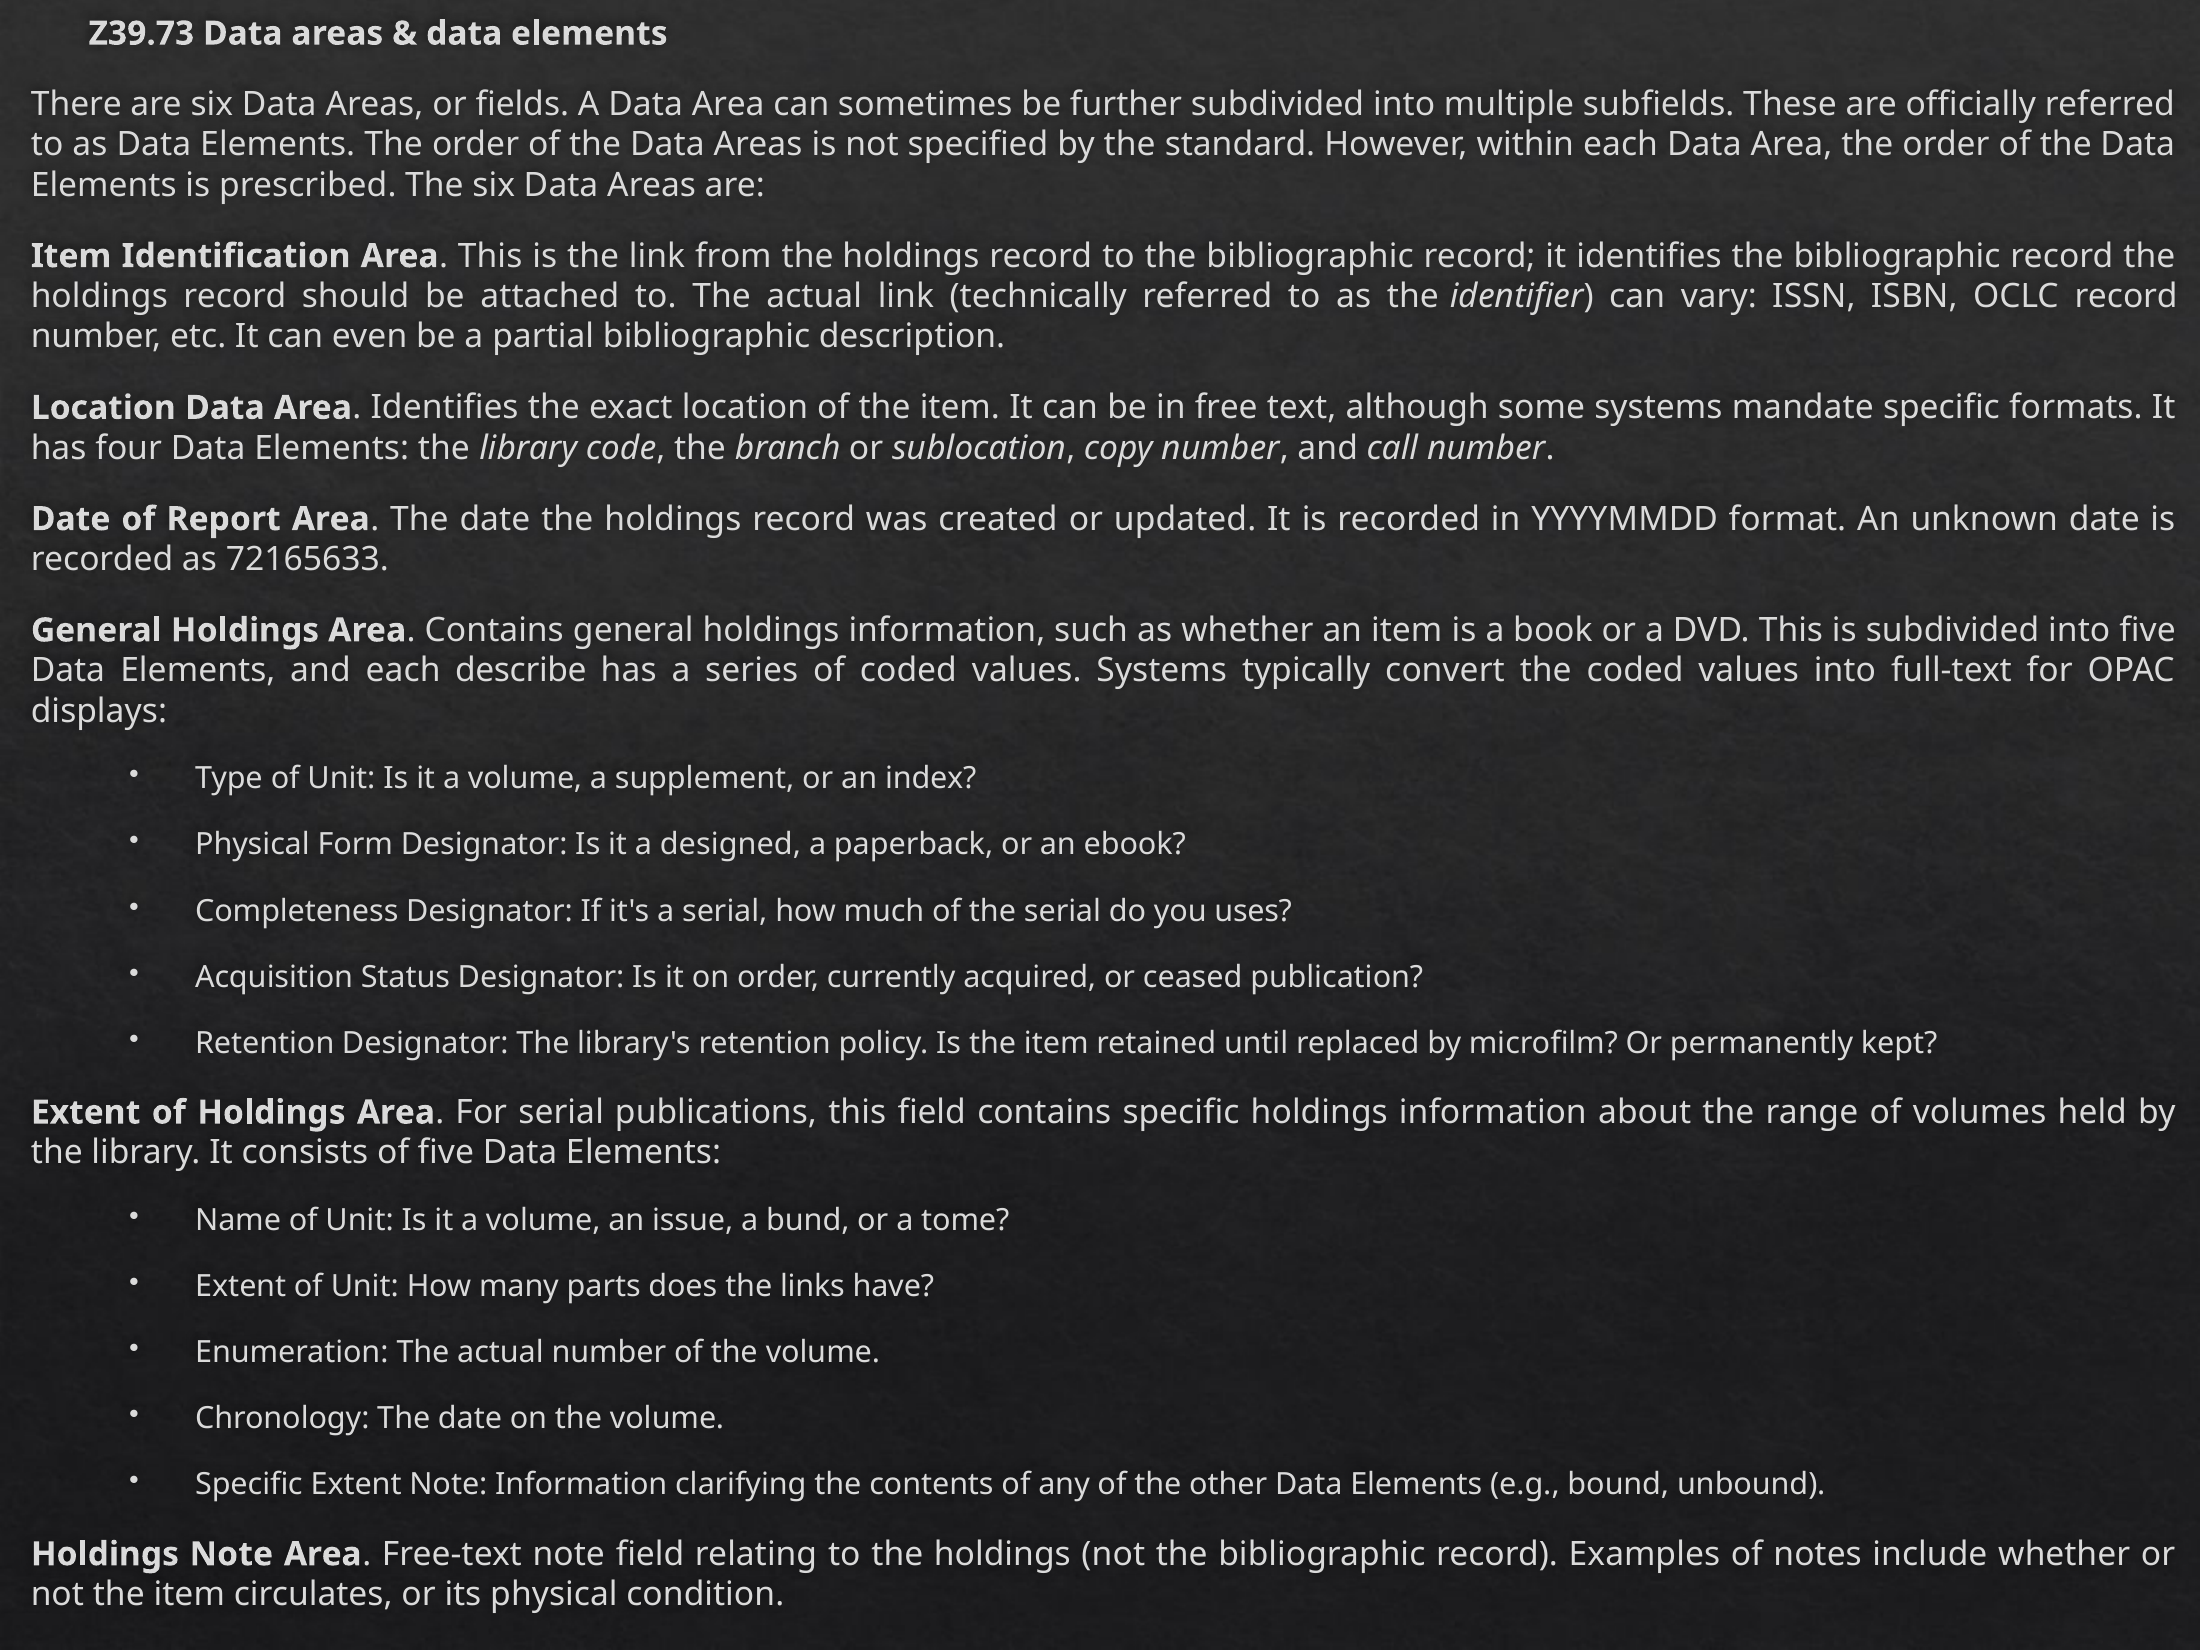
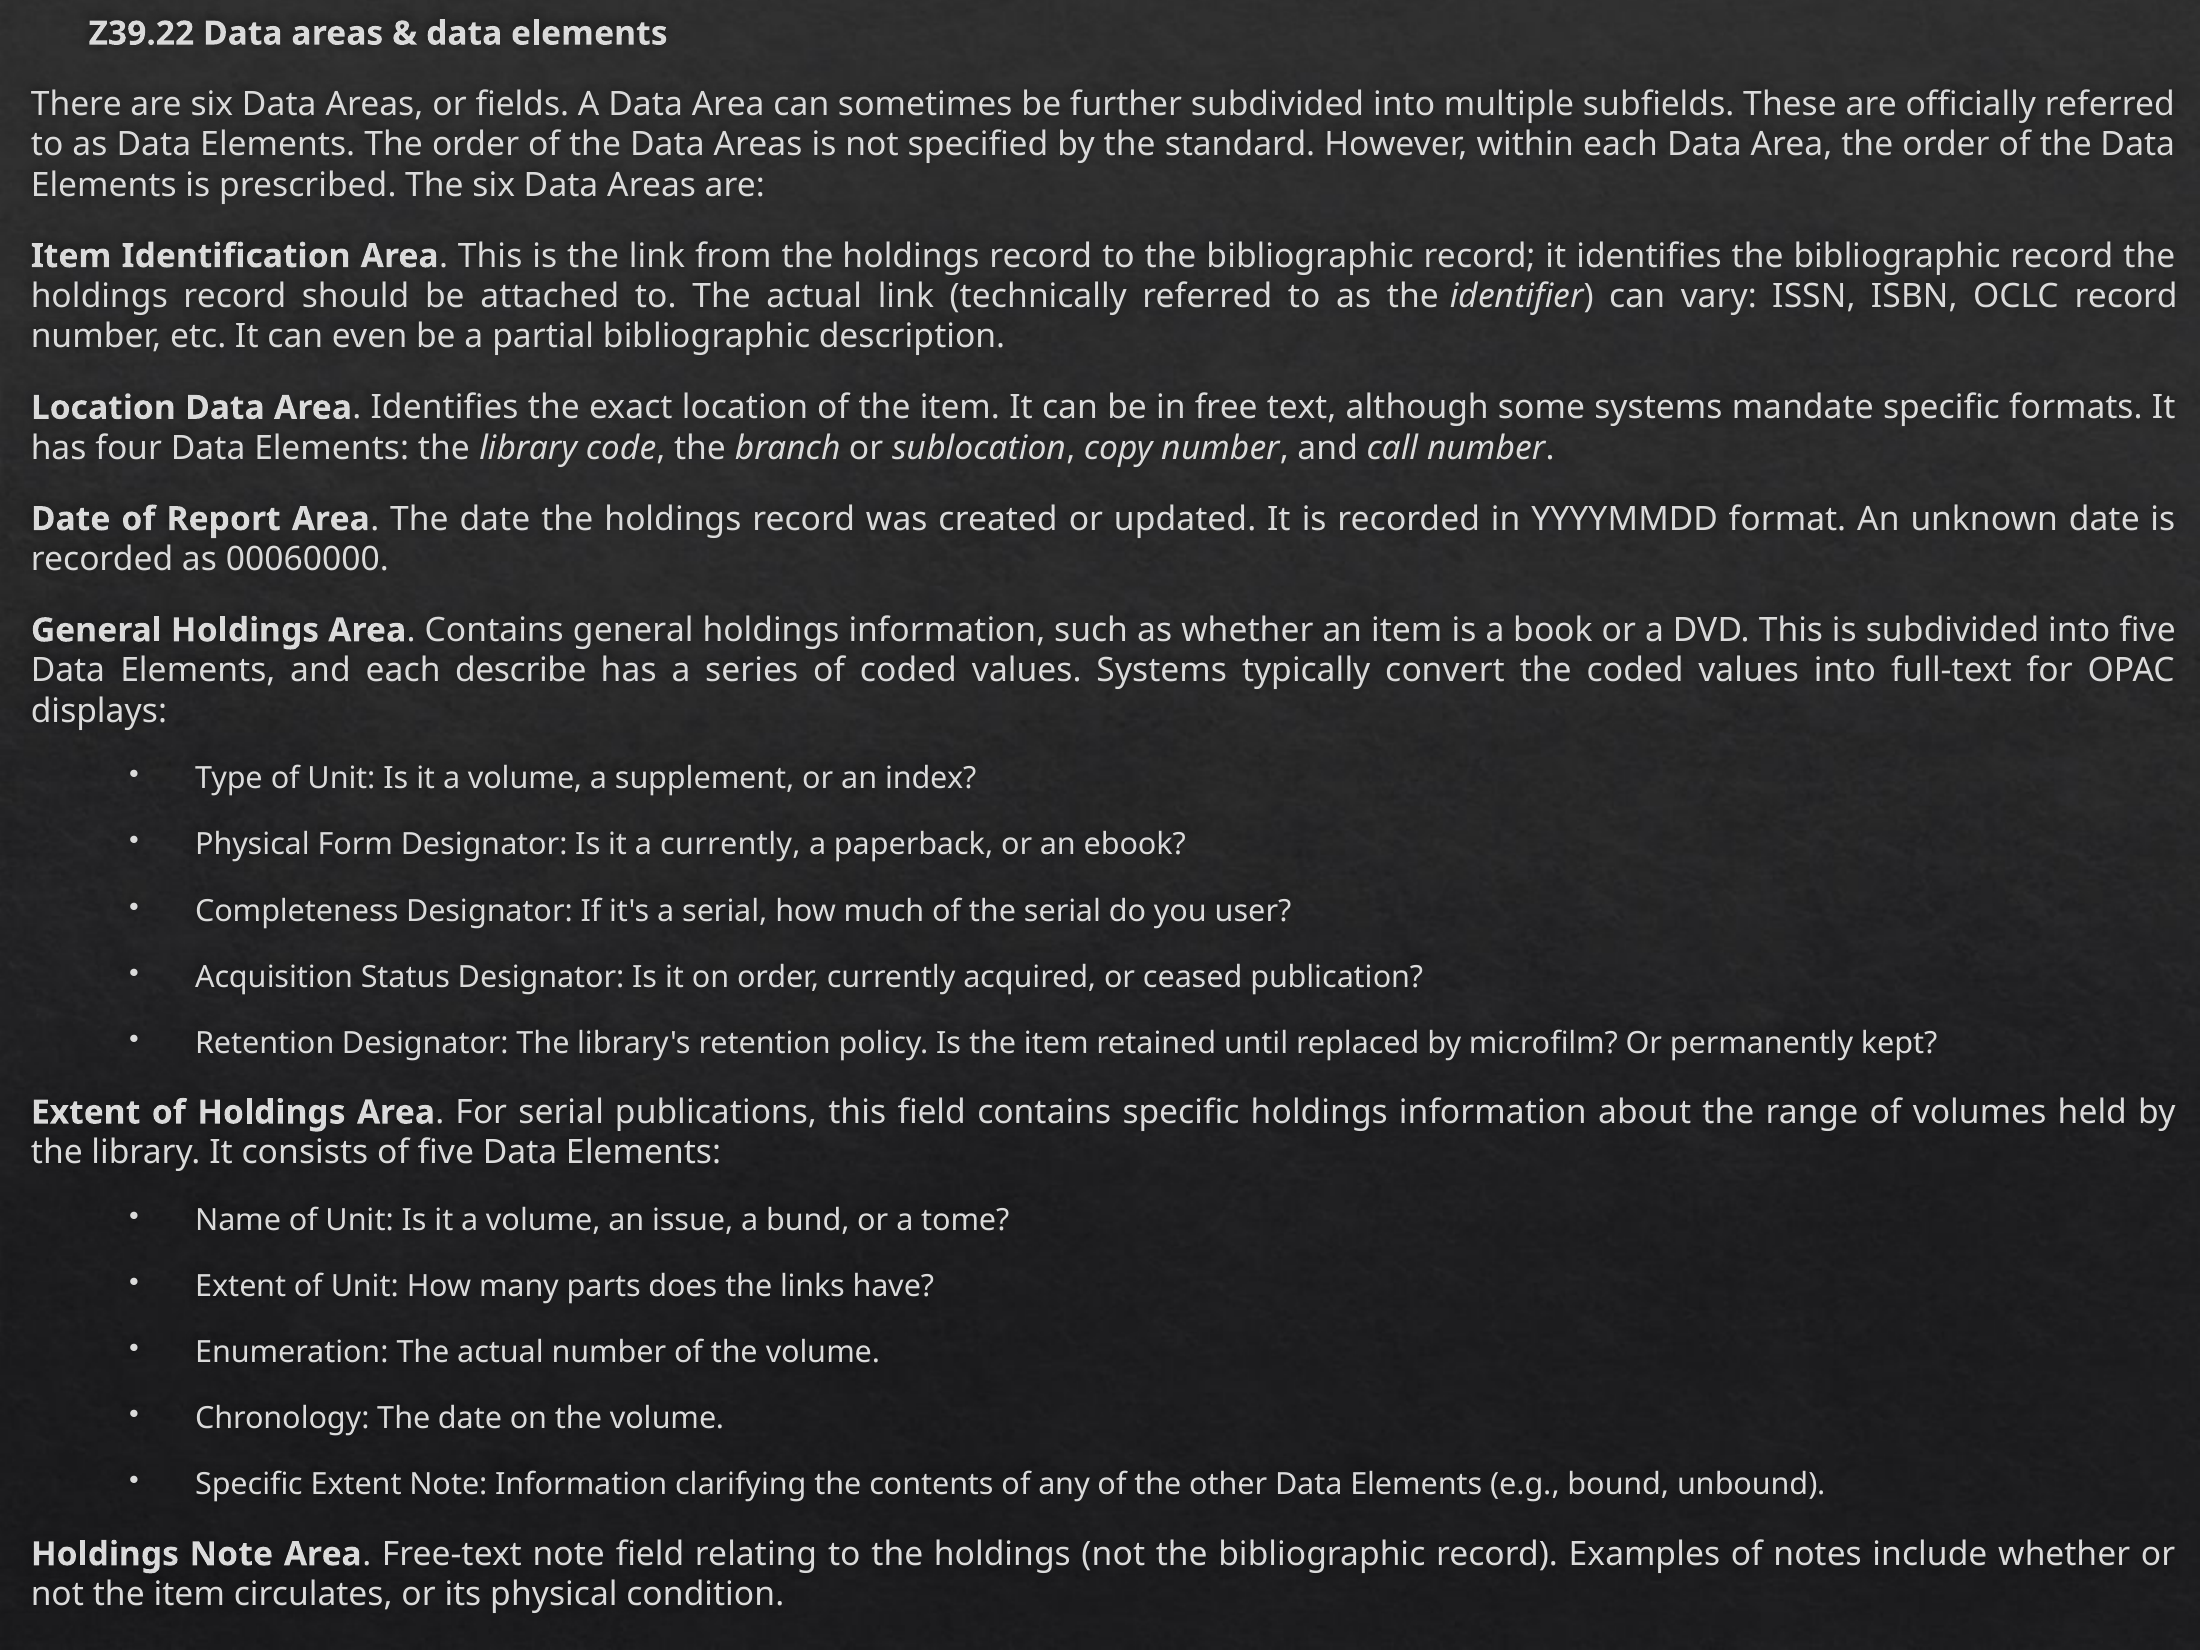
Z39.73: Z39.73 -> Z39.22 (141, 34)
72165633: 72165633 -> 00060000 (307, 559)
a designed: designed -> currently (730, 845)
uses: uses -> user (1253, 911)
